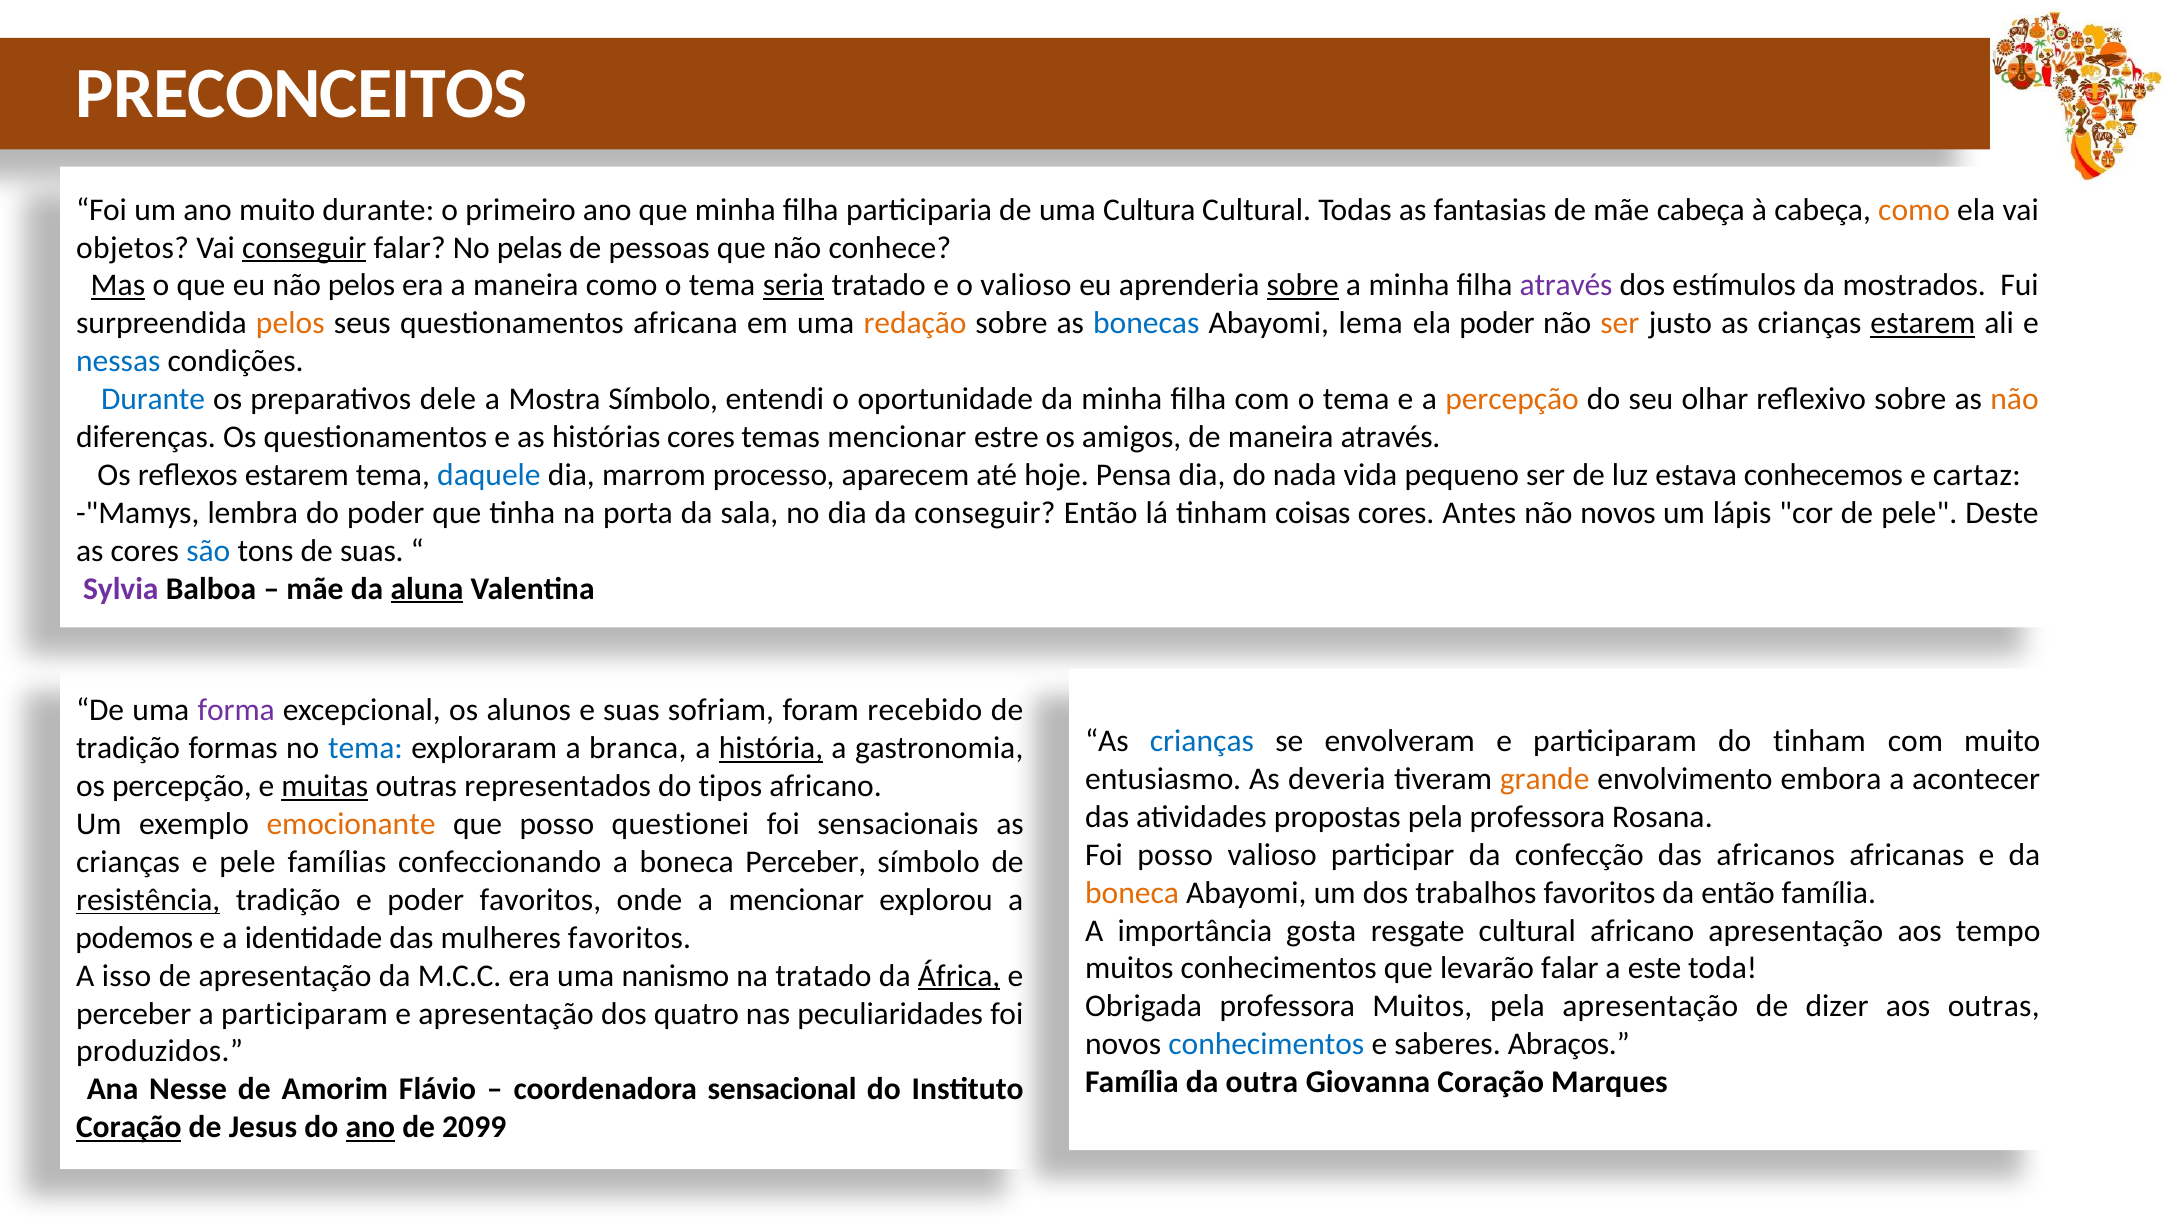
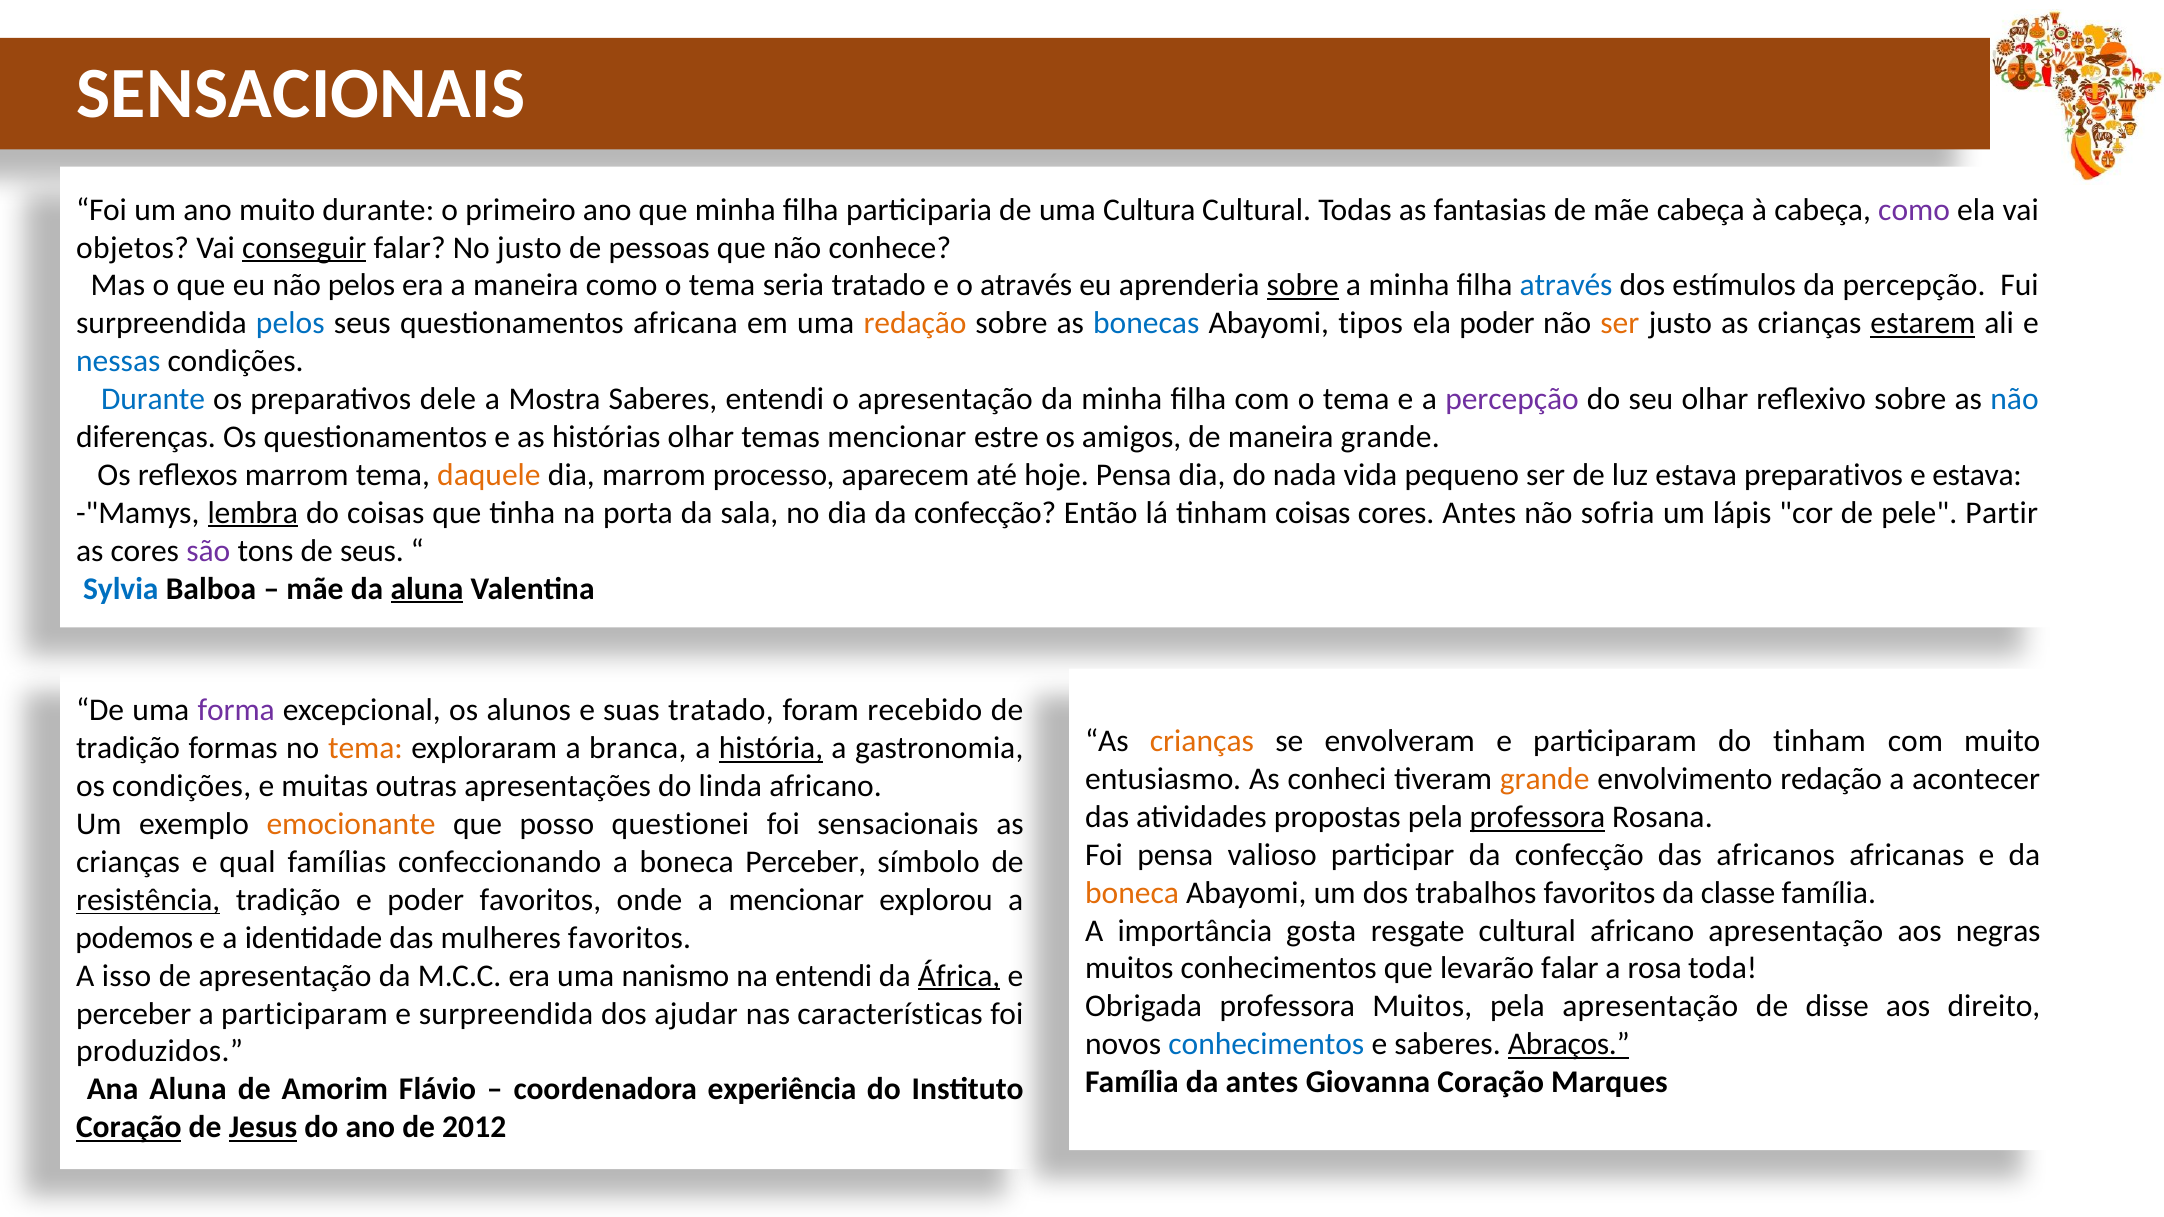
PRECONCEITOS: PRECONCEITOS -> SENSACIONAIS (301, 93)
como colour: orange -> purple (1914, 210)
No pelas: pelas -> justo (529, 248)
Mas underline: present -> none (118, 286)
seria underline: present -> none (793, 286)
o valioso: valioso -> através (1026, 286)
através colour: purple -> blue (1566, 286)
da mostrados: mostrados -> percepção (1914, 286)
pelos colour: orange -> blue (290, 324)
lema: lema -> tipos (1371, 324)
Mostra Símbolo: Símbolo -> Saberes (663, 399)
o oportunidade: oportunidade -> apresentação (945, 399)
percepção colour: orange -> purple (1512, 399)
não colour: orange -> blue (2015, 399)
histórias cores: cores -> olhar (701, 437)
maneira através: através -> grande (1390, 437)
reflexos estarem: estarem -> marrom (297, 475)
daquele colour: blue -> orange (489, 475)
estava conhecemos: conhecemos -> preparativos (1824, 475)
e cartaz: cartaz -> estava (1977, 475)
lembra underline: none -> present (253, 513)
do poder: poder -> coisas (386, 513)
dia da conseguir: conseguir -> confecção (985, 513)
não novos: novos -> sofria (1618, 513)
Deste: Deste -> Partir (2002, 513)
são colour: blue -> purple (208, 551)
de suas: suas -> seus (372, 551)
Sylvia colour: purple -> blue (121, 589)
suas sofriam: sofriam -> tratado (721, 711)
crianças colour: blue -> orange (1202, 741)
tema colour: blue -> orange (365, 749)
deveria: deveria -> conheci (1337, 779)
envolvimento embora: embora -> redação (1831, 779)
os percepção: percepção -> condições (182, 786)
muitas underline: present -> none (325, 786)
representados: representados -> apresentações (558, 786)
tipos: tipos -> linda (730, 786)
professora underline: none -> present (1537, 817)
Foi posso: posso -> pensa (1175, 855)
e pele: pele -> qual (248, 862)
da então: então -> classe (1738, 893)
tempo: tempo -> negras (1998, 931)
este: este -> rosa (1655, 969)
na tratado: tratado -> entendi (824, 976)
dizer: dizer -> disse (1837, 1007)
aos outras: outras -> direito (1994, 1007)
e apresentação: apresentação -> surpreendida (506, 1014)
quatro: quatro -> ajudar (696, 1014)
peculiaridades: peculiaridades -> características (890, 1014)
Abraços underline: none -> present (1569, 1045)
da outra: outra -> antes (1262, 1082)
Ana Nesse: Nesse -> Aluna (188, 1090)
sensacional: sensacional -> experiência (782, 1090)
Jesus underline: none -> present (263, 1127)
ano underline: present -> none (370, 1127)
2099: 2099 -> 2012 (474, 1127)
